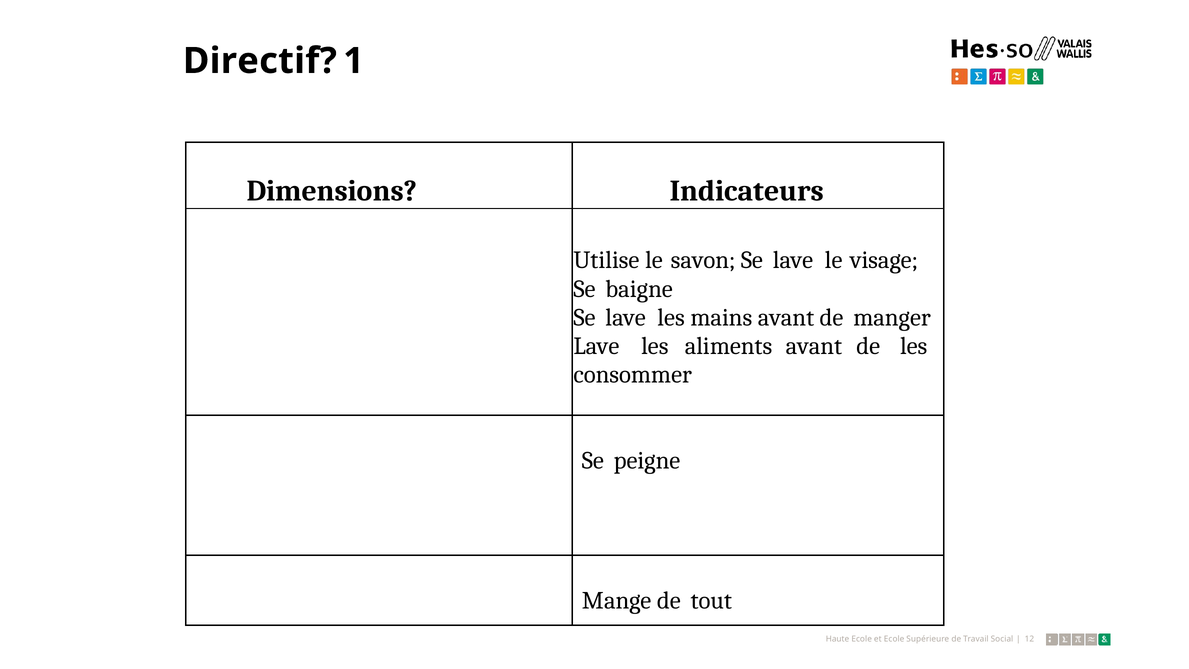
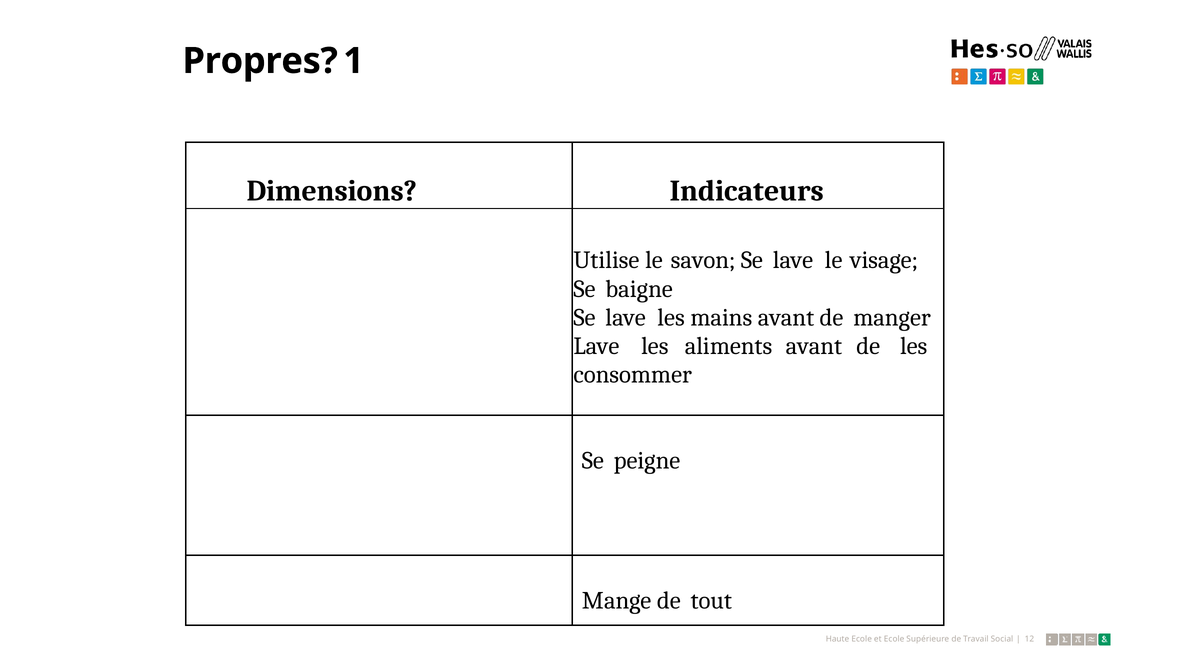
Directif: Directif -> Propres (260, 61)
